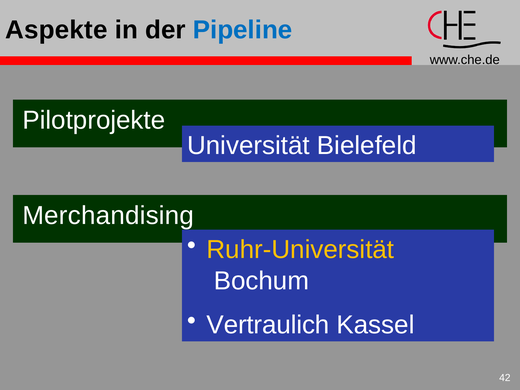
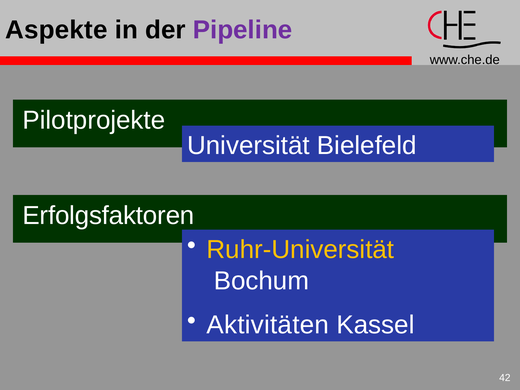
Pipeline colour: blue -> purple (243, 30)
Merchandising: Merchandising -> Erfolgsfaktoren (108, 215)
Vertraulich: Vertraulich -> Aktivitäten (268, 325)
